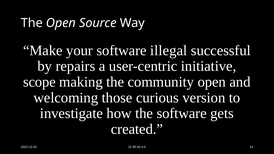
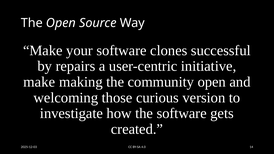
illegal: illegal -> clones (169, 51)
scope: scope -> make (39, 82)
